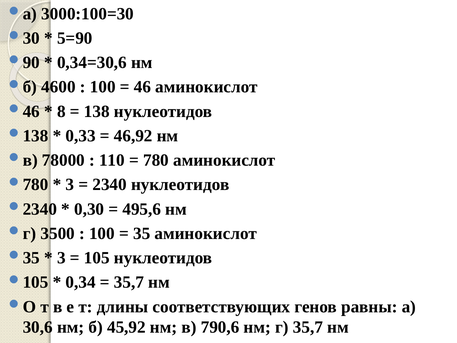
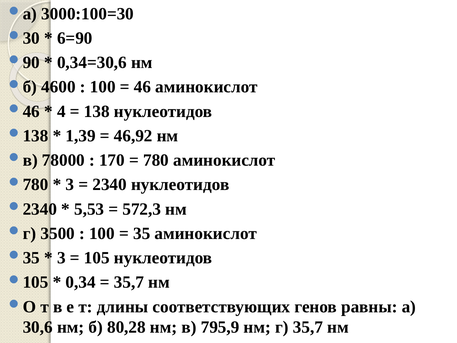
5=90: 5=90 -> 6=90 (75, 38)
8: 8 -> 4 (61, 111)
0,33: 0,33 -> 1,39 (81, 136)
110: 110 -> 170 (112, 160)
0,30: 0,30 -> 5,53 (89, 209)
495,6: 495,6 -> 572,3 (142, 209)
45,92: 45,92 -> 80,28 (126, 327)
790,6: 790,6 -> 795,9 (220, 327)
